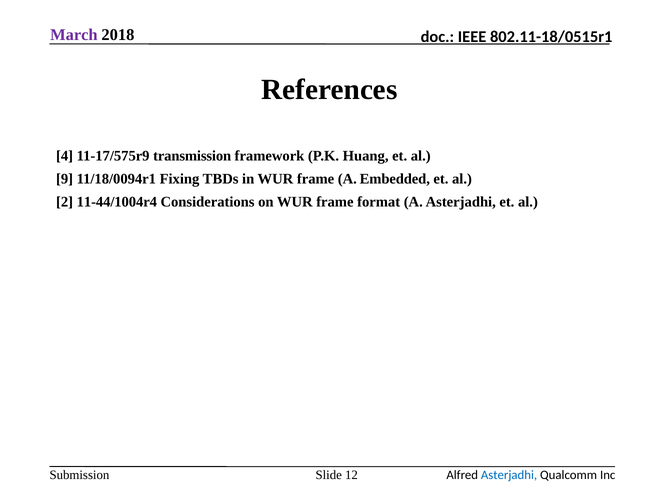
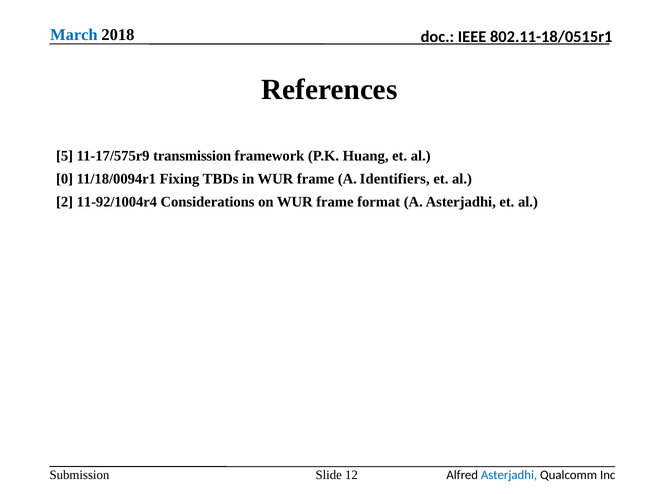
March colour: purple -> blue (74, 35)
4: 4 -> 5 (65, 156)
9: 9 -> 0 (65, 179)
Embedded: Embedded -> Identifiers (395, 179)
11-44/1004r4: 11-44/1004r4 -> 11-92/1004r4 (117, 202)
